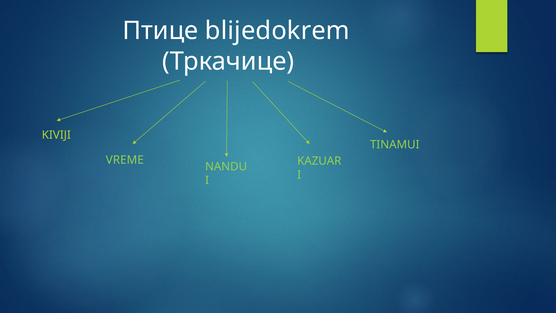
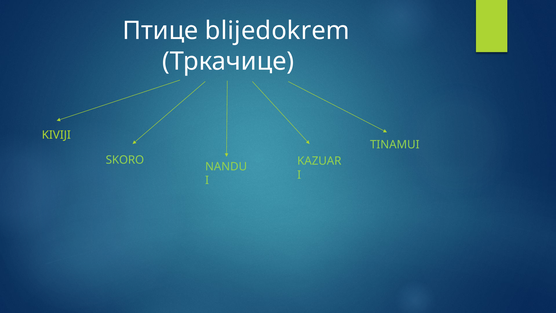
VREME: VREME -> SKORO (125, 160)
